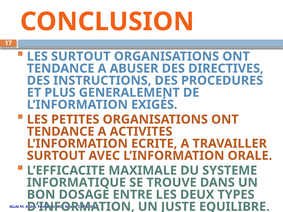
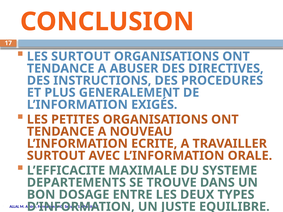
ACTIVITES: ACTIVITES -> NOUVEAU (141, 132)
INFORMATIQUE: INFORMATIQUE -> DEPARTEMENTS (76, 183)
